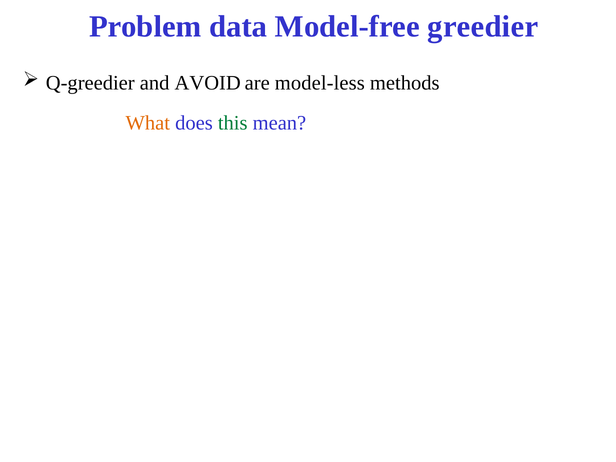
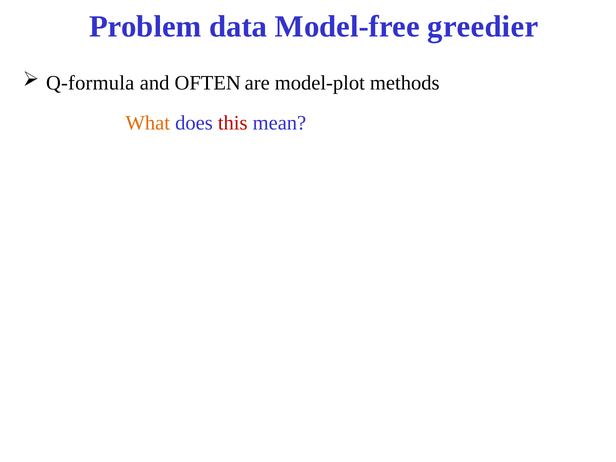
Q-greedier: Q-greedier -> Q-formula (90, 83)
AVOID: AVOID -> OFTEN (208, 83)
model-less: model-less -> model-plot (320, 83)
this colour: green -> red (233, 123)
